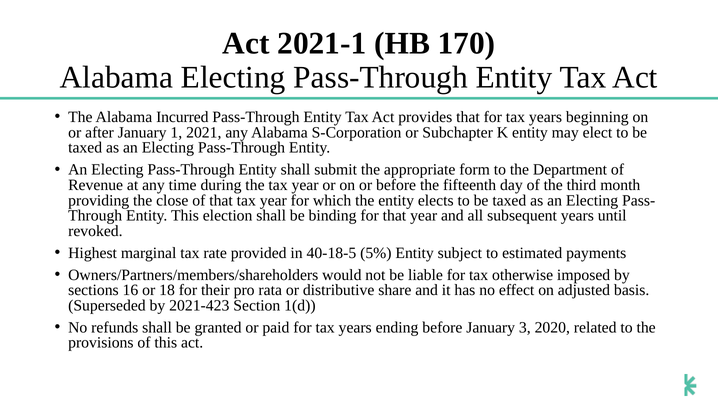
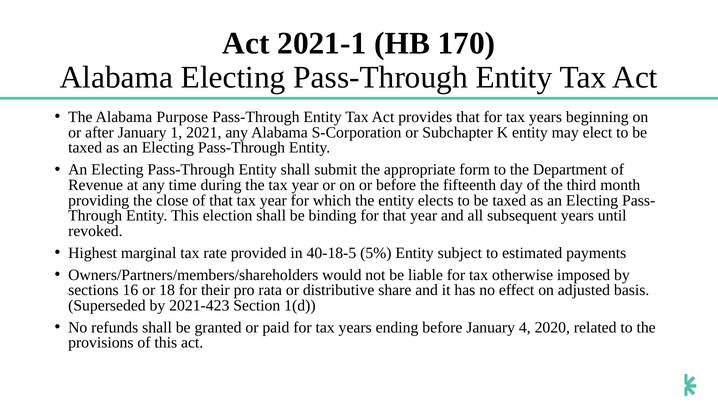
Incurred: Incurred -> Purpose (182, 117)
3: 3 -> 4 (525, 327)
